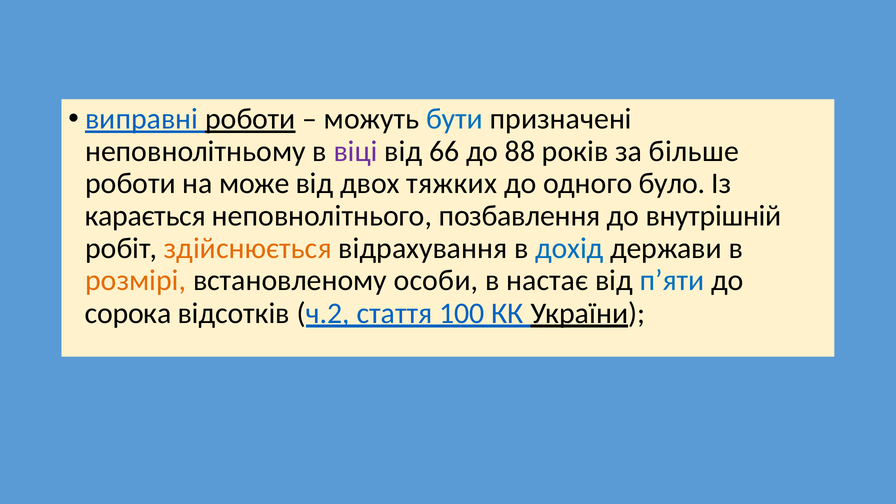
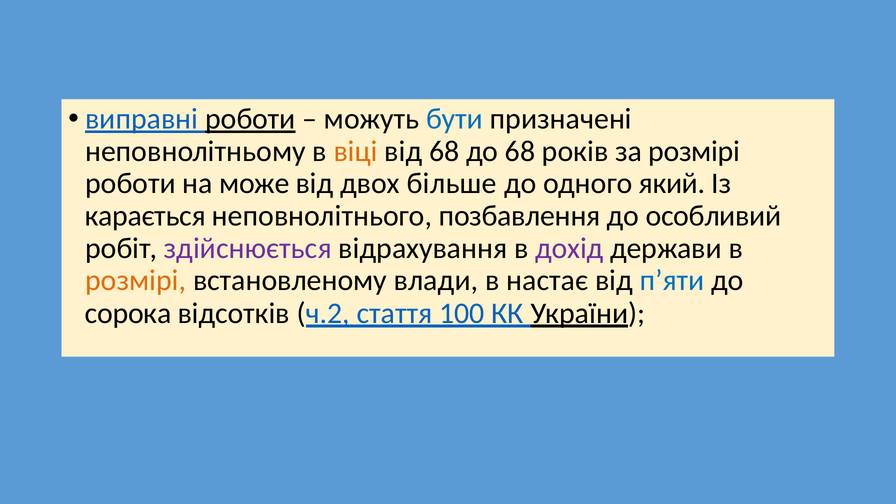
віці colour: purple -> orange (356, 151)
від 66: 66 -> 68 (444, 151)
до 88: 88 -> 68 (520, 151)
за більше: більше -> розмірі (694, 151)
тяжких: тяжких -> більше (452, 184)
було: було -> який (672, 184)
внутрішній: внутрішній -> особливий (713, 216)
здійснюється colour: orange -> purple (248, 248)
дохід colour: blue -> purple (569, 248)
особи: особи -> влади (436, 280)
